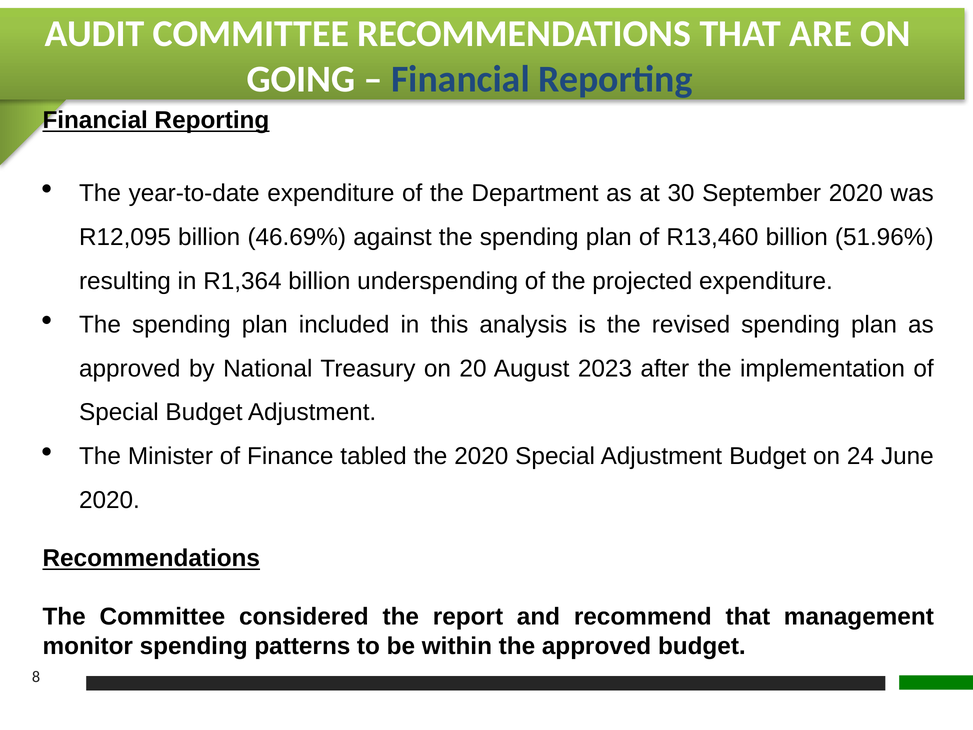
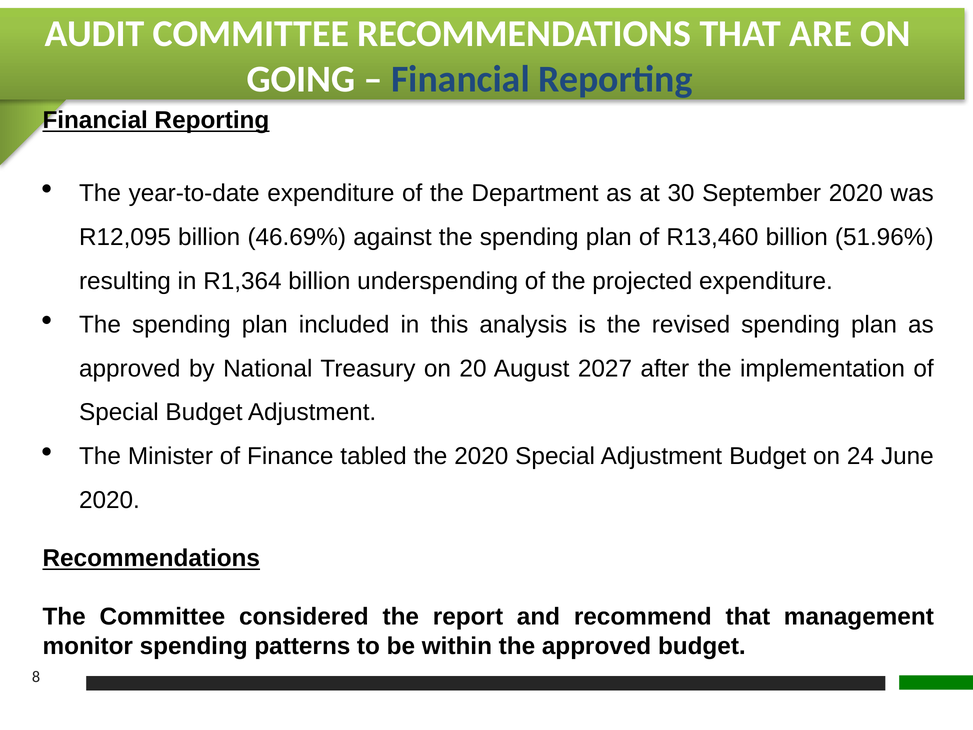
2023: 2023 -> 2027 (605, 368)
